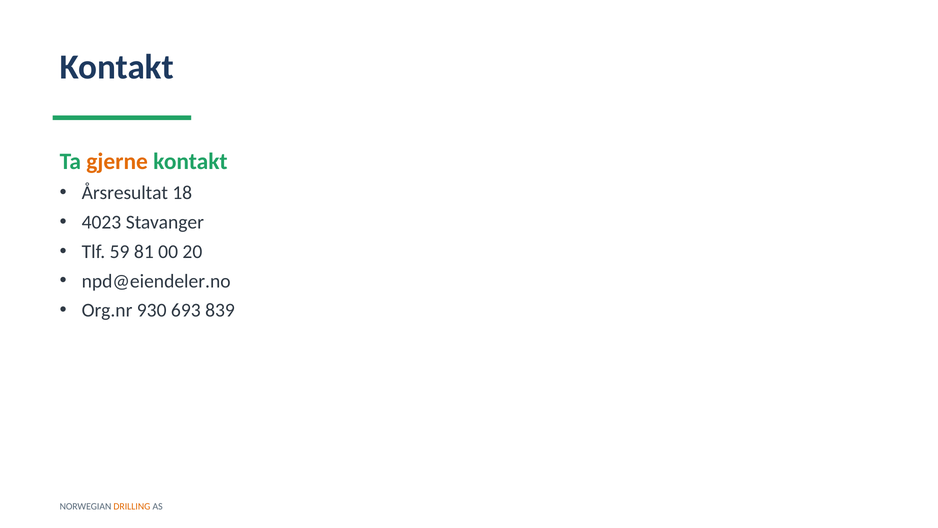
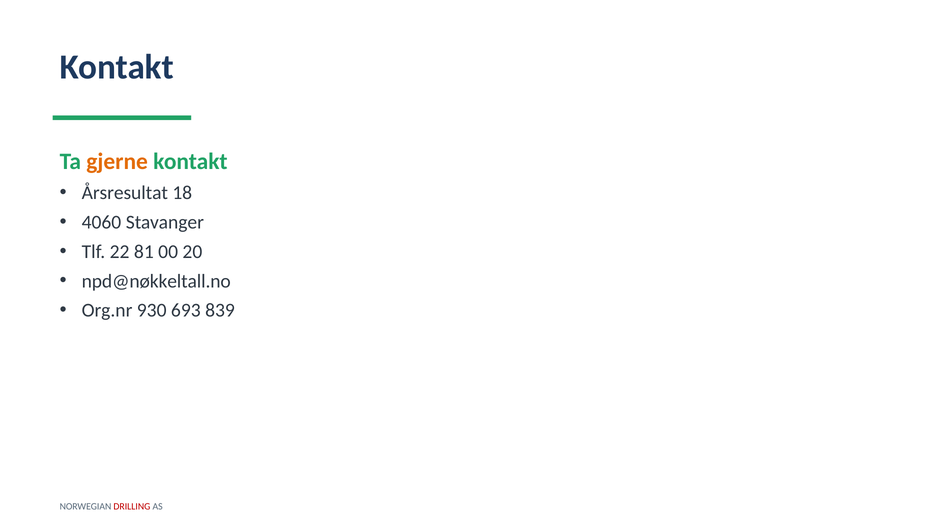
4023: 4023 -> 4060 (101, 222)
59: 59 -> 22 (120, 252)
npd@eiendeler.no: npd@eiendeler.no -> npd@nøkkeltall.no (156, 281)
DRILLING colour: orange -> red (132, 506)
